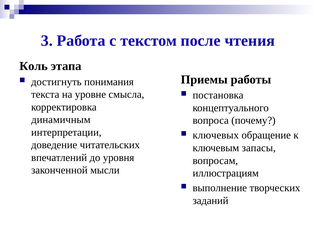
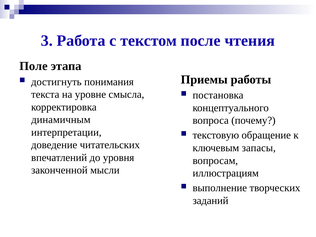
Коль: Коль -> Поле (33, 66)
ключевых: ключевых -> текстовую (216, 135)
